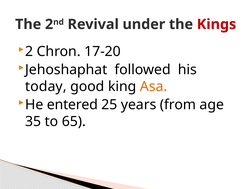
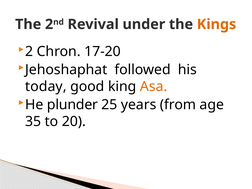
Kings colour: red -> orange (217, 24)
entered: entered -> plunder (72, 105)
65: 65 -> 20 (74, 121)
